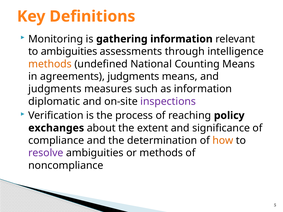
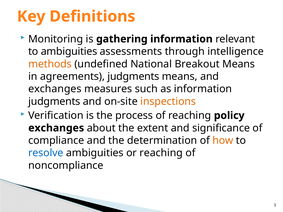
Counting: Counting -> Breakout (197, 64)
judgments: judgments -> exchanges (55, 89)
diplomatic: diplomatic -> judgments (54, 102)
inspections colour: purple -> orange (168, 102)
resolve colour: purple -> blue (46, 153)
or methods: methods -> reaching (161, 153)
